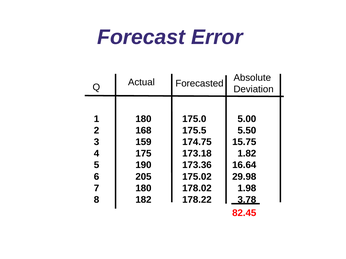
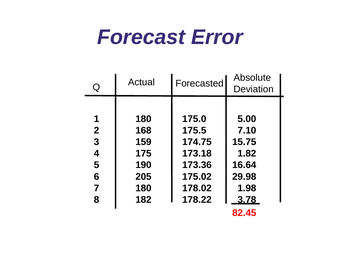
5.50: 5.50 -> 7.10 (247, 131)
